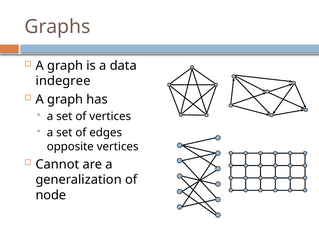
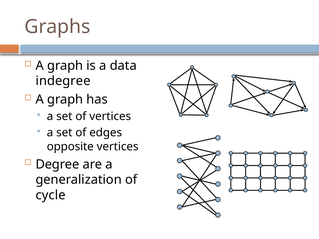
Cannot: Cannot -> Degree (57, 164)
node: node -> cycle (51, 195)
